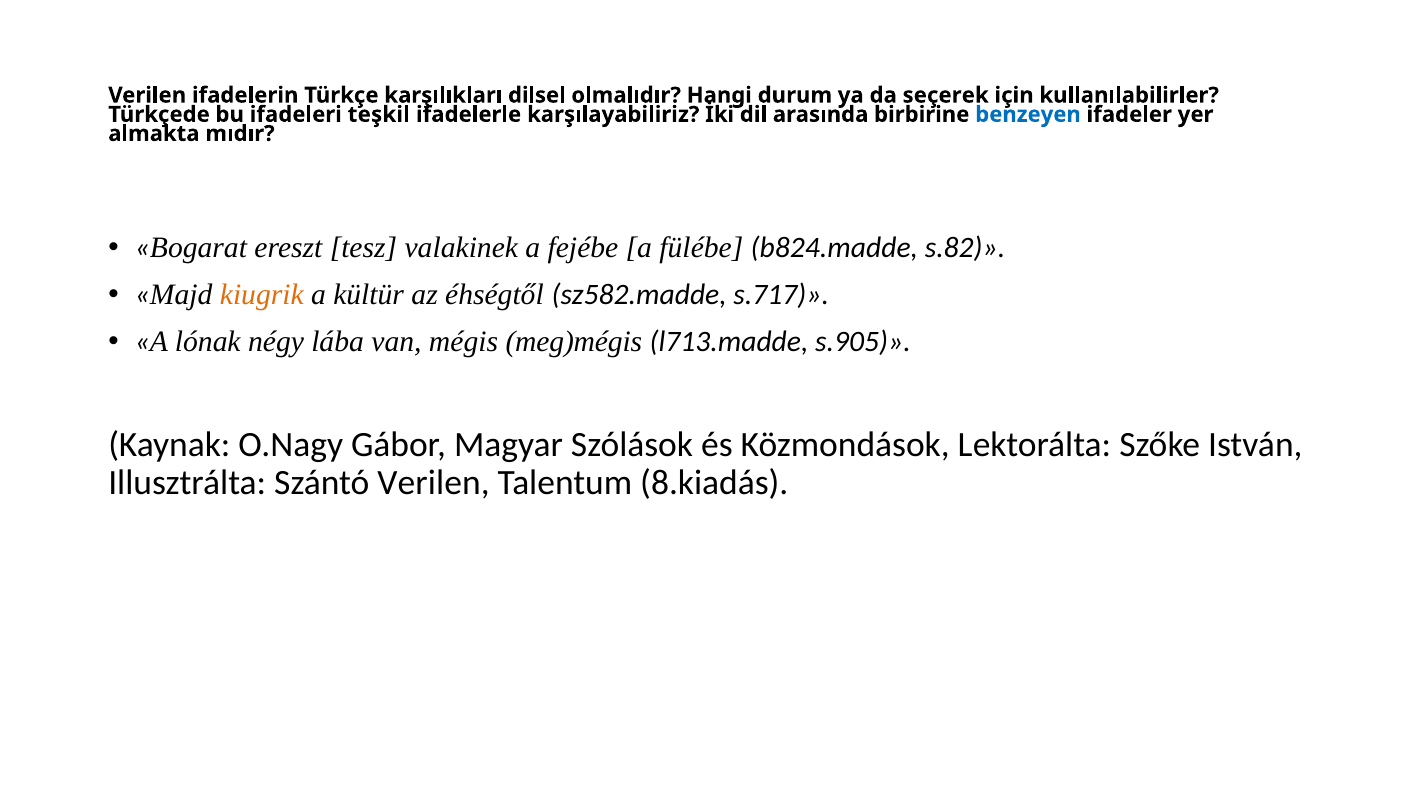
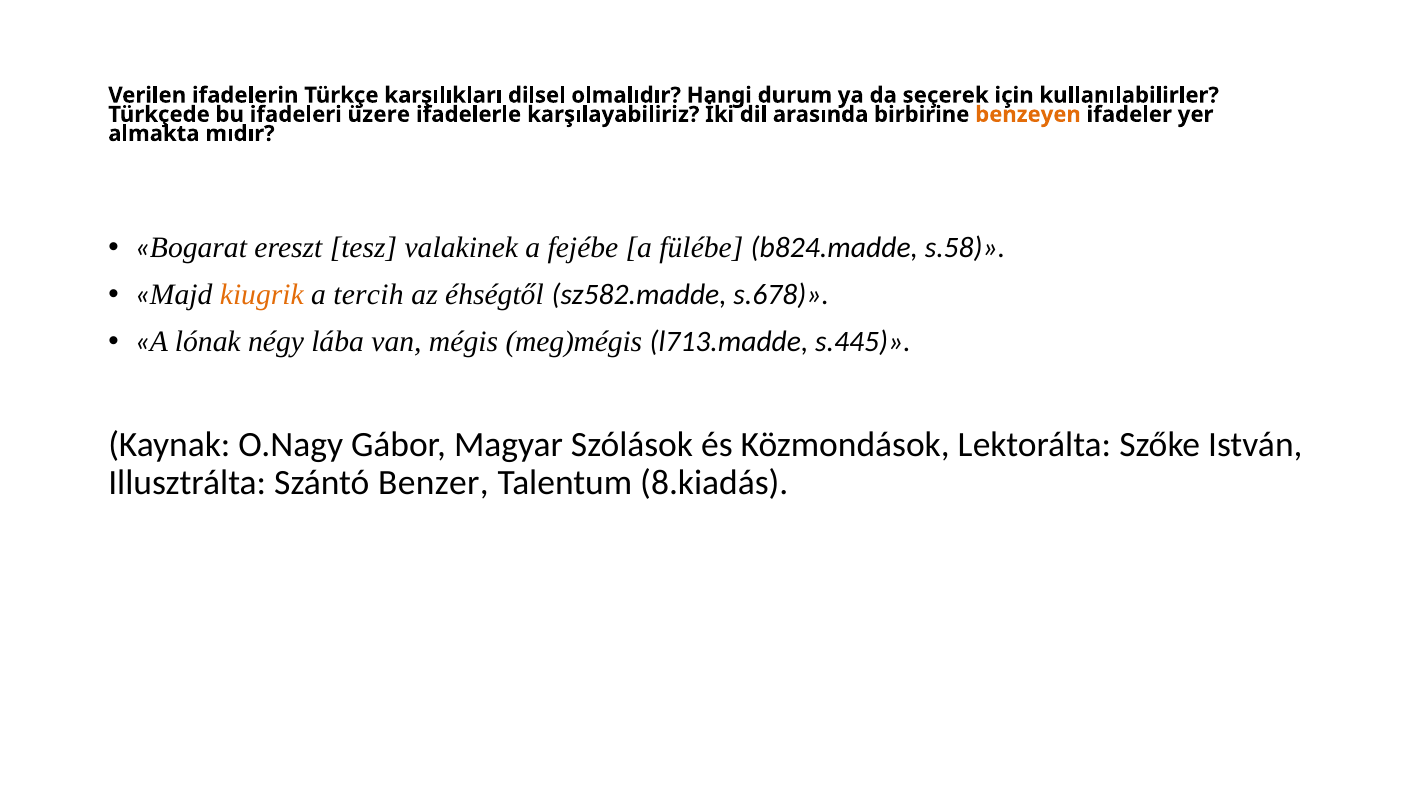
teşkil: teşkil -> üzere (379, 114)
benzeyen colour: blue -> orange (1028, 114)
s.82: s.82 -> s.58 (965, 248)
kültür: kültür -> tercih (368, 295)
s.717: s.717 -> s.678 (781, 295)
s.905: s.905 -> s.445 (863, 342)
Szántó Verilen: Verilen -> Benzer (433, 483)
